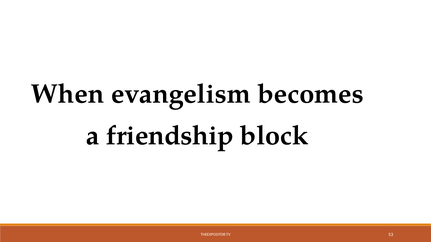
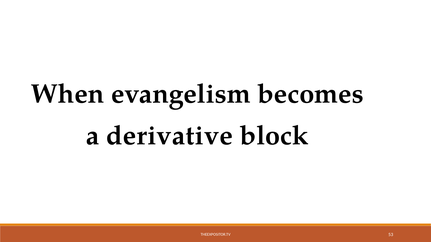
friendship: friendship -> derivative (170, 136)
